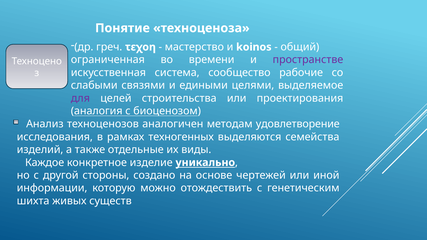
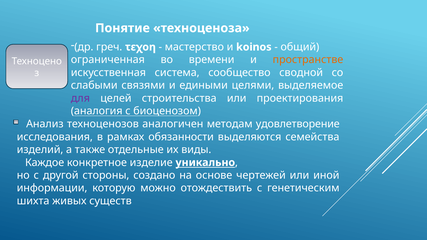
пространстве colour: purple -> orange (308, 60)
рабочие: рабочие -> сводной (301, 73)
техногенных: техногенных -> обязанности (181, 137)
